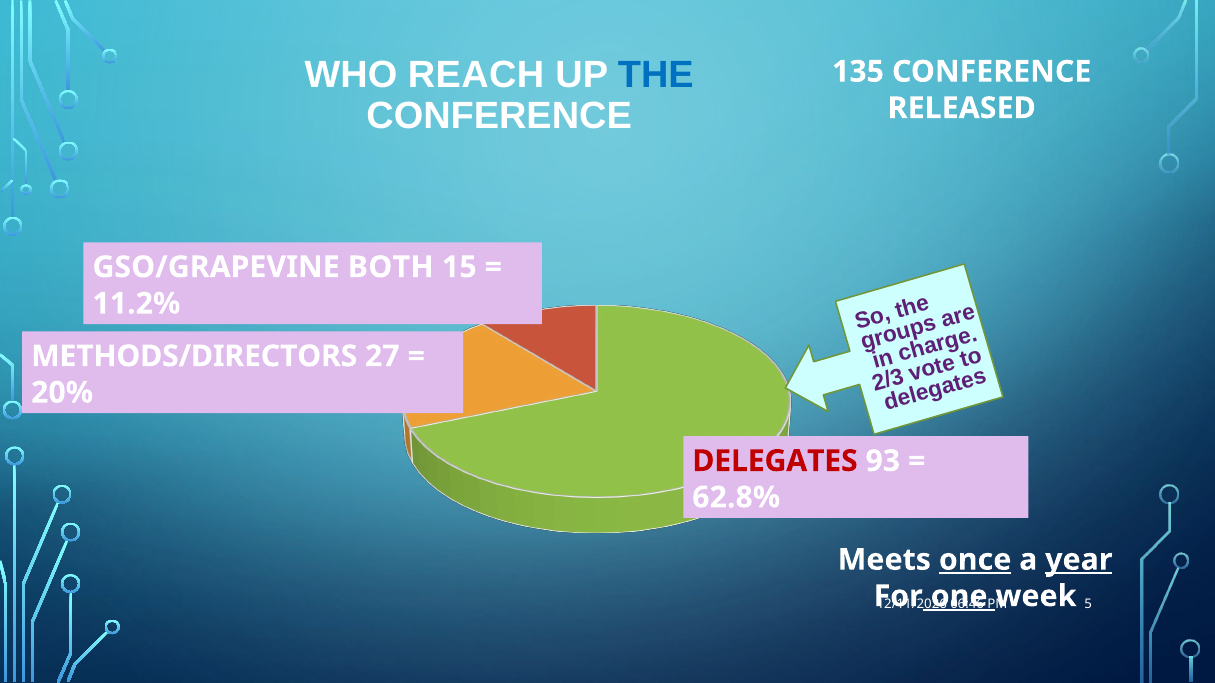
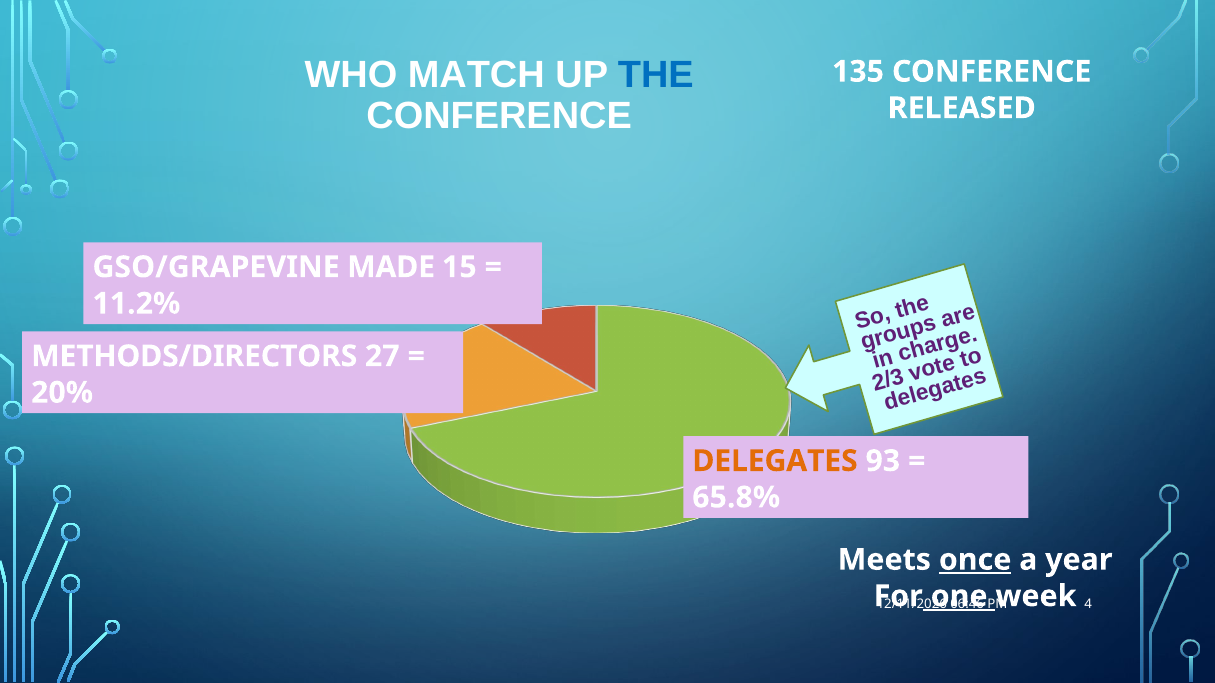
REACH: REACH -> MATCH (476, 75)
BOTH: BOTH -> MADE (391, 267)
DELEGATES colour: red -> orange (775, 461)
62.8%: 62.8% -> 65.8% (736, 498)
year underline: present -> none (1079, 560)
5: 5 -> 4 (1088, 604)
